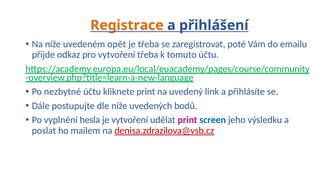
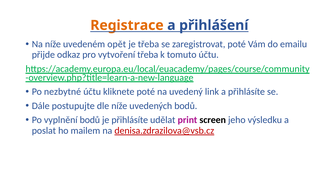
kliknete print: print -> poté (146, 91)
vyplnění hesla: hesla -> bodů (90, 120)
je vytvoření: vytvoření -> přihlásíte (130, 120)
screen colour: blue -> black (213, 120)
